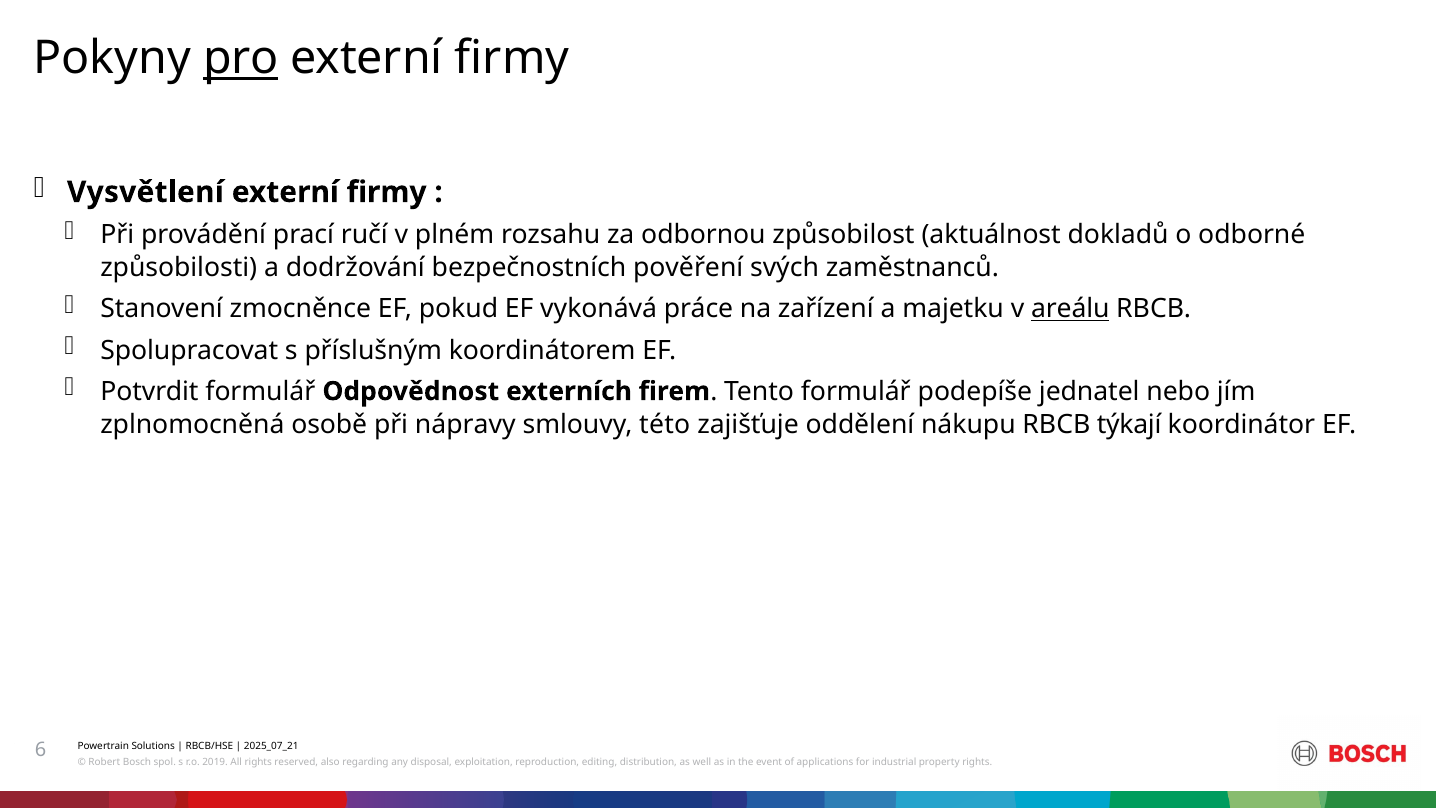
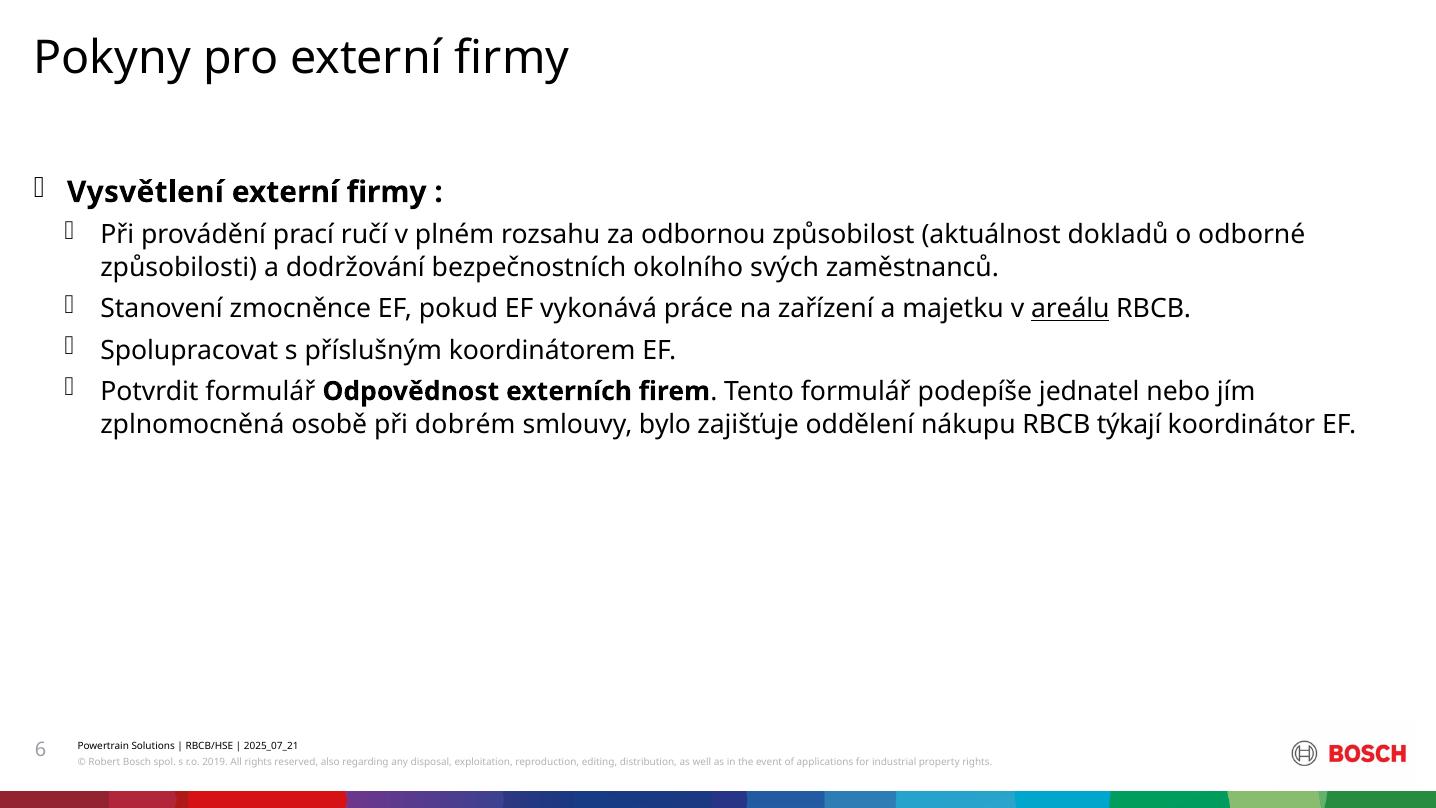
pro underline: present -> none (241, 58)
pověření: pověření -> okolního (688, 268)
nápravy: nápravy -> dobrém (465, 424)
této: této -> bylo (665, 424)
